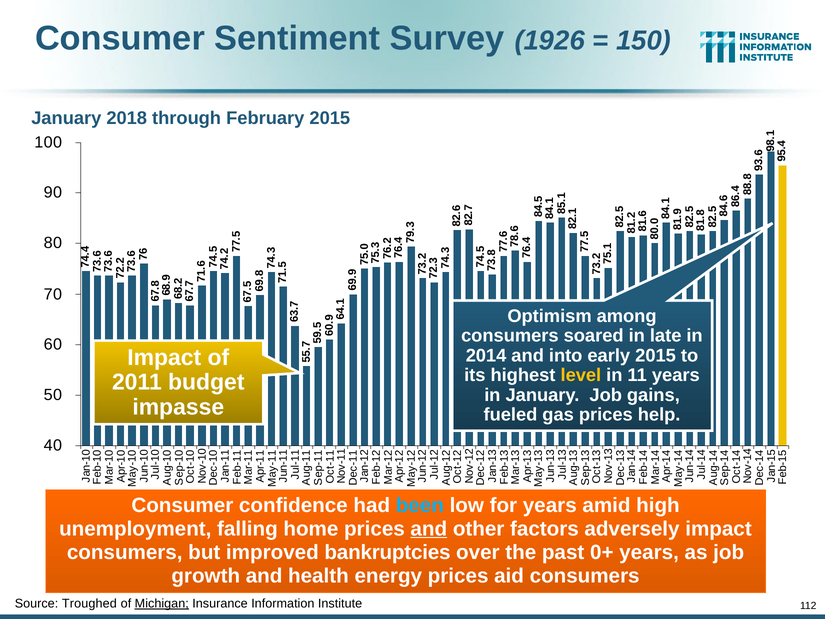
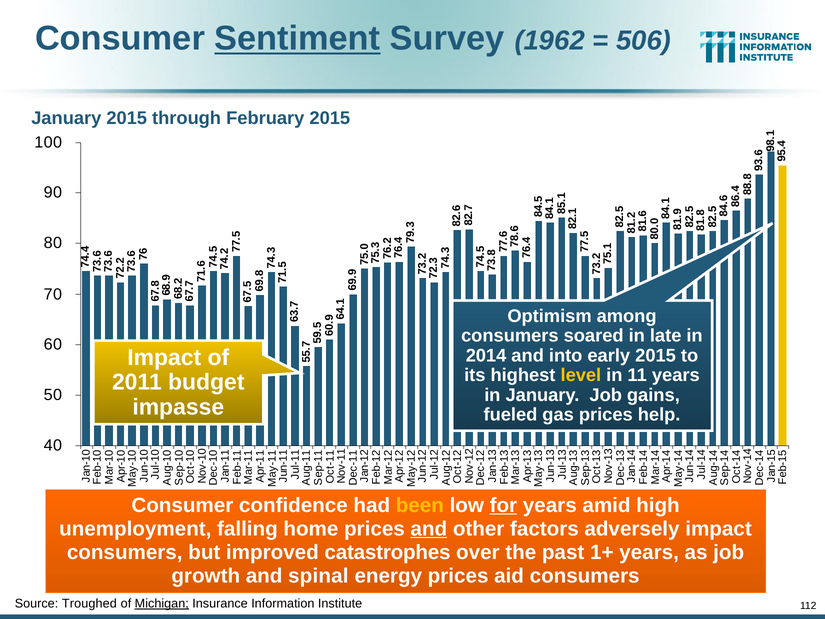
Sentiment underline: none -> present (297, 39)
1926: 1926 -> 1962 (550, 41)
150: 150 -> 506 (644, 41)
January 2018: 2018 -> 2015 (127, 118)
been colour: light blue -> yellow (420, 505)
for underline: none -> present (503, 505)
bankruptcies: bankruptcies -> catastrophes (388, 552)
0+: 0+ -> 1+ (602, 552)
health: health -> spinal (318, 576)
